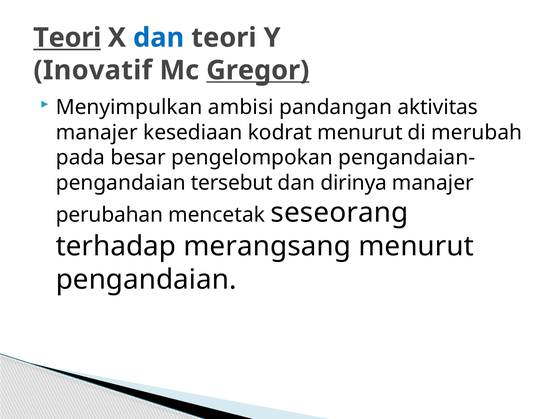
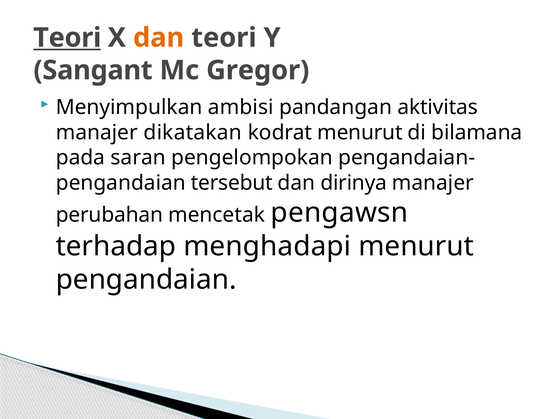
dan colour: blue -> orange (159, 38)
Inovatif: Inovatif -> Sangant (93, 70)
Gregor underline: present -> none (258, 70)
kesediaan: kesediaan -> dikatakan (193, 133)
merubah: merubah -> bilamana (477, 133)
besar: besar -> saran (138, 158)
seseorang: seseorang -> pengawsn (339, 213)
merangsang: merangsang -> menghadapi (267, 246)
